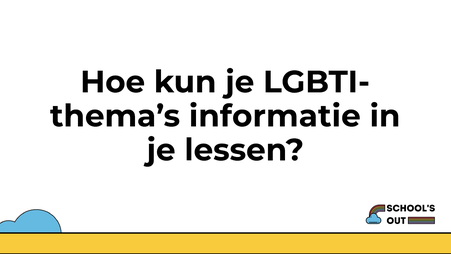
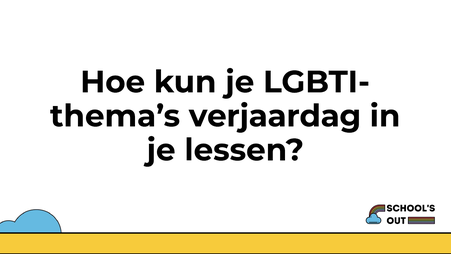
informatie: informatie -> verjaardag (275, 116)
